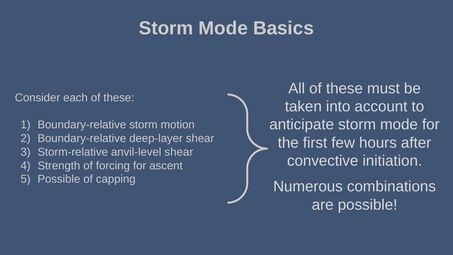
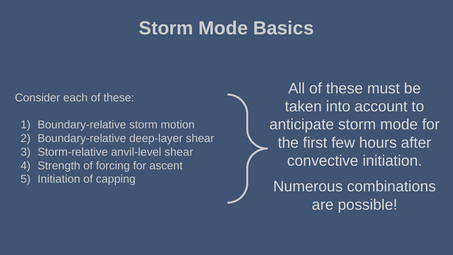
Possible: Possible -> Initiation (59, 179)
